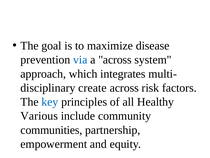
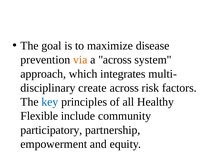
via colour: blue -> orange (80, 60)
Various: Various -> Flexible (39, 116)
communities: communities -> participatory (51, 130)
